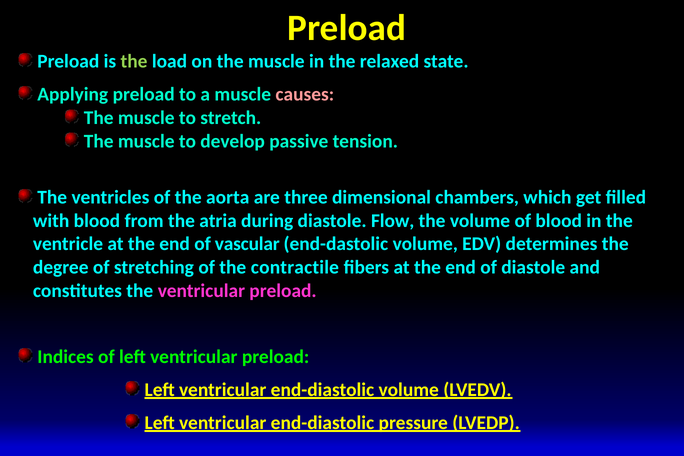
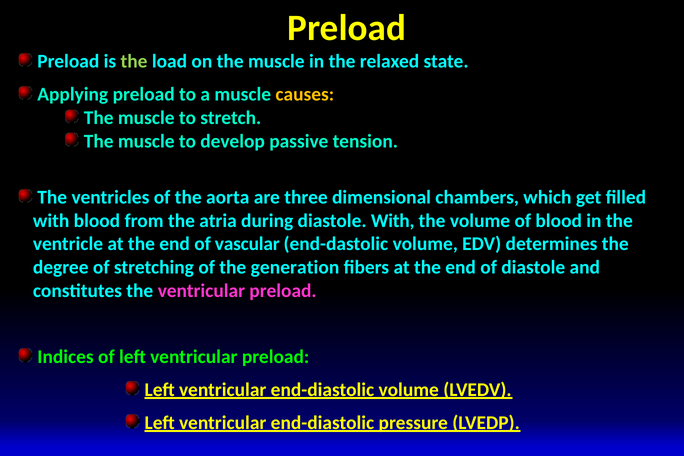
causes colour: pink -> yellow (305, 95)
diastole Flow: Flow -> With (393, 221)
contractile: contractile -> generation (295, 267)
